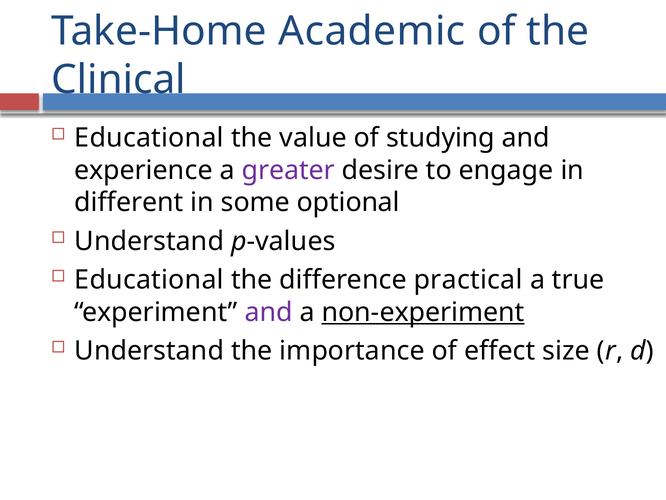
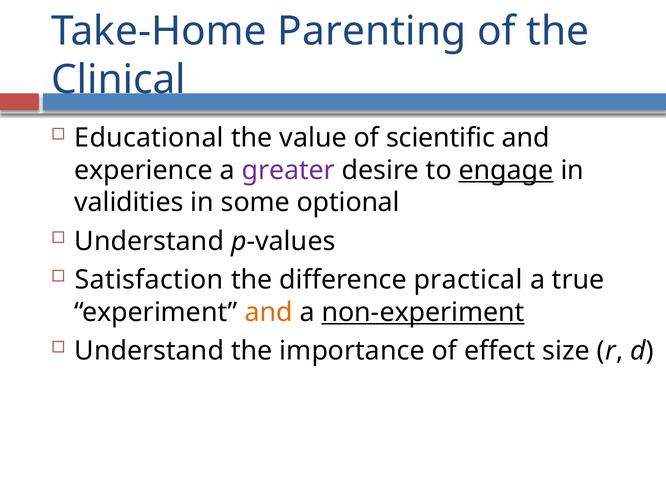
Academic: Academic -> Parenting (372, 31)
studying: studying -> scientific (441, 138)
engage underline: none -> present (506, 170)
different: different -> validities (129, 202)
Educational: Educational -> Satisfaction (149, 280)
and colour: purple -> orange (269, 312)
